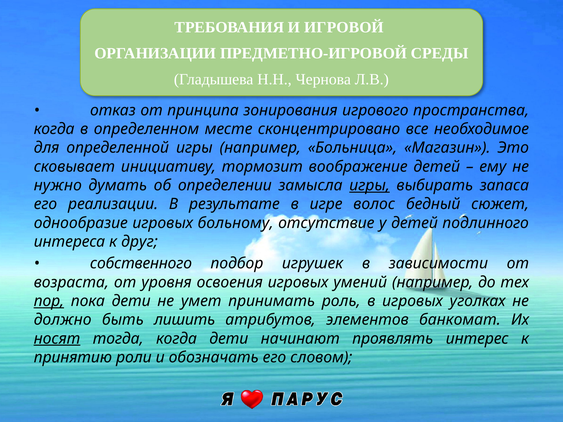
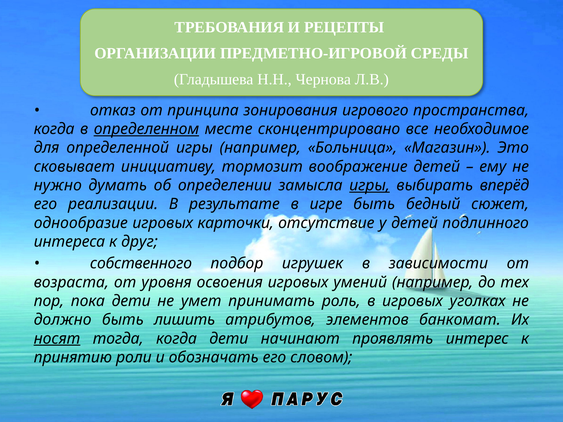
ИГРОВОЙ: ИГРОВОЙ -> РЕЦЕПТЫ (344, 27)
определенном underline: none -> present (146, 129)
запаса: запаса -> вперёд (504, 185)
игре волос: волос -> быть (374, 204)
больному: больному -> карточки (236, 223)
пор underline: present -> none (49, 301)
